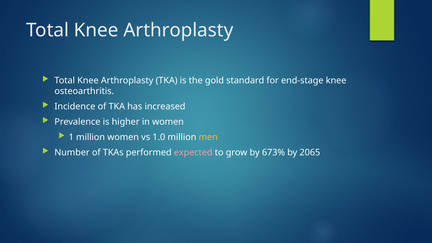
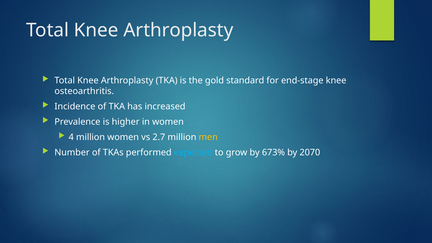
1: 1 -> 4 (71, 137)
1.0: 1.0 -> 2.7 (159, 137)
expected colour: pink -> light blue (193, 152)
2065: 2065 -> 2070 (310, 152)
